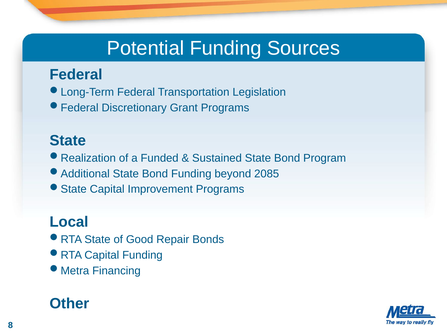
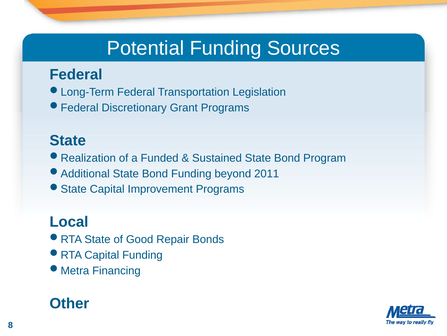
2085: 2085 -> 2011 (267, 173)
